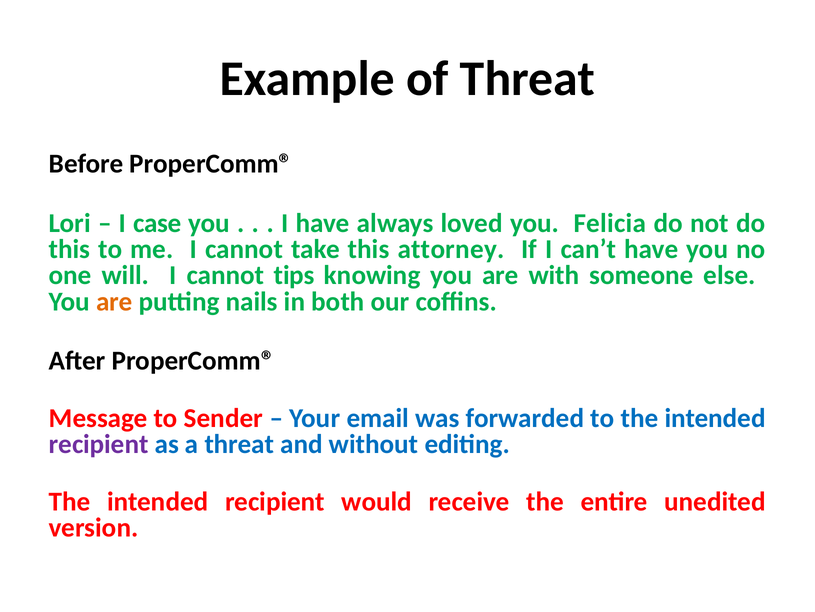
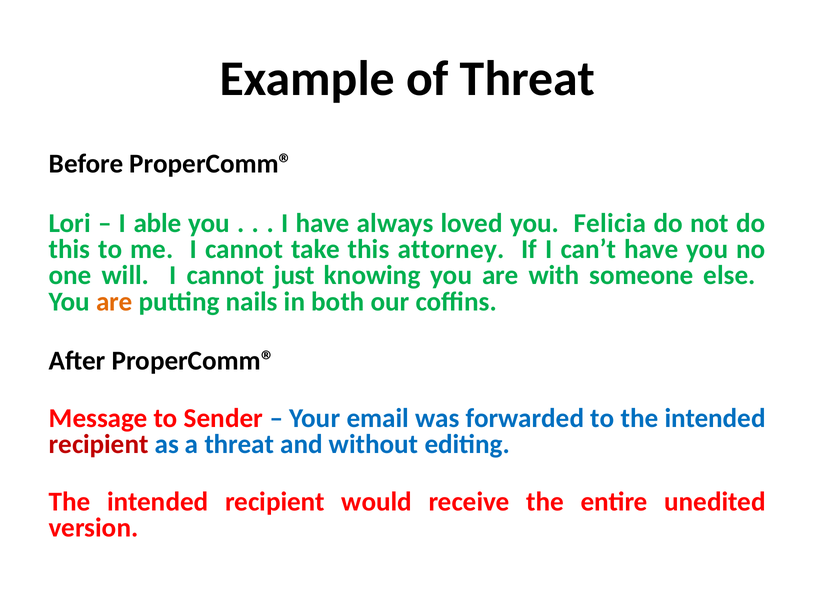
case: case -> able (157, 223)
tips: tips -> just (294, 275)
recipient colour: purple -> red (99, 444)
